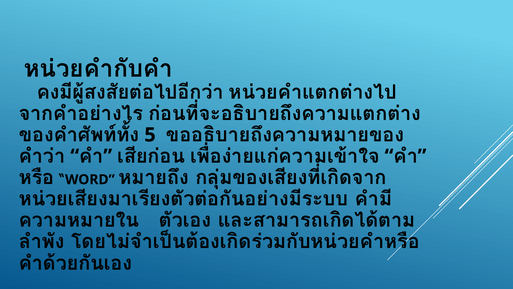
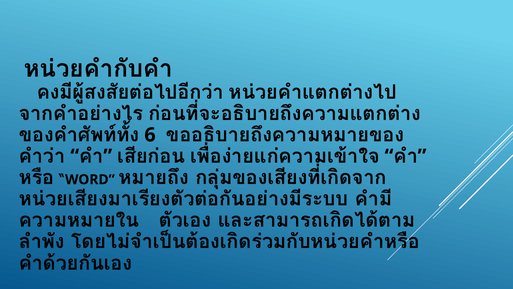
5: 5 -> 6 (150, 135)
